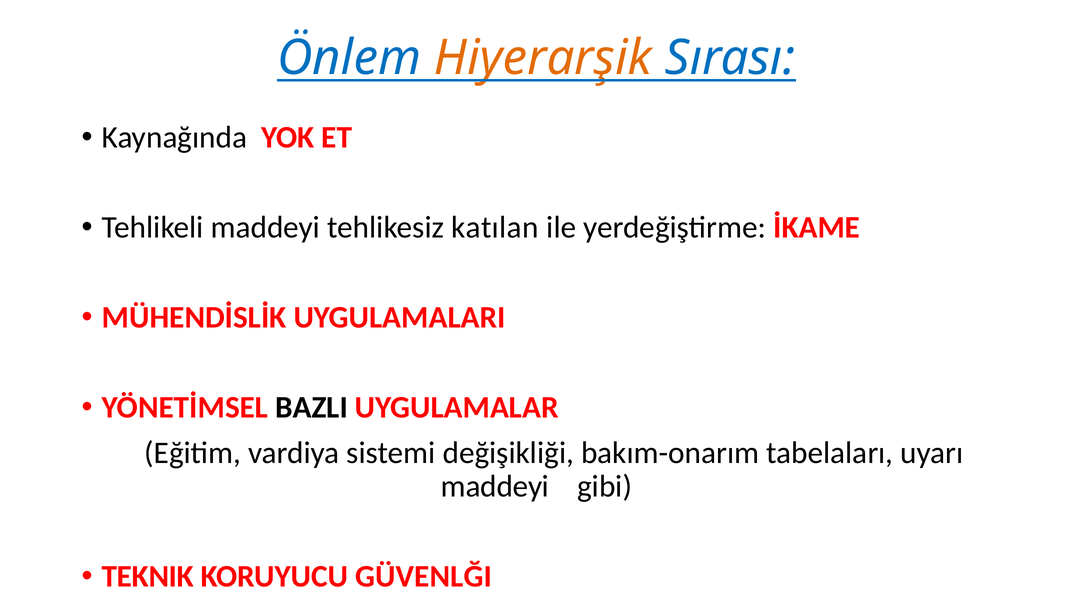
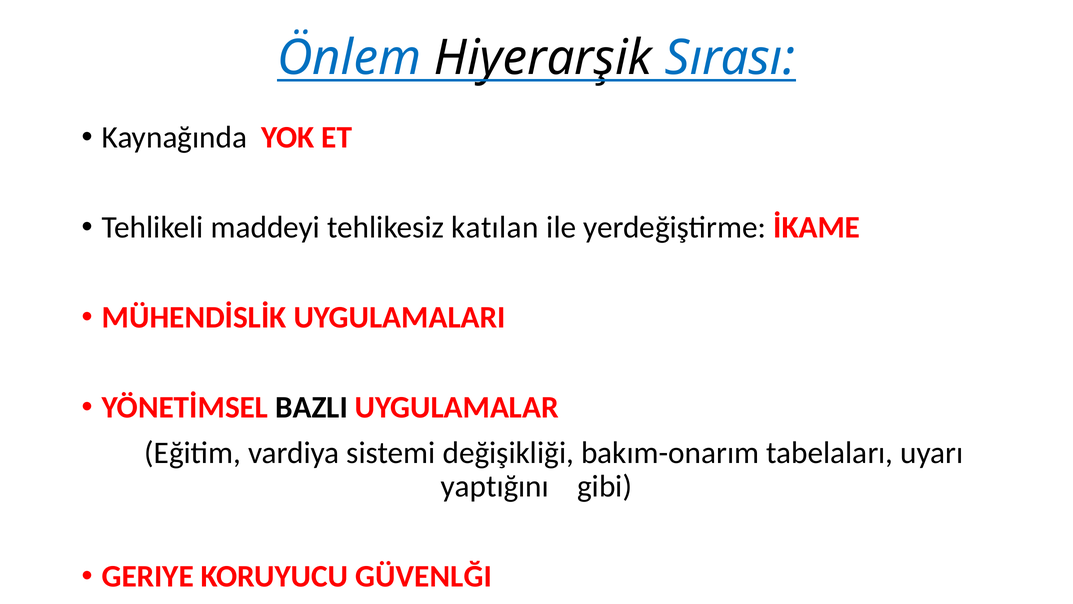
Hiyerarşik colour: orange -> black (543, 58)
maddeyi: maddeyi -> yaptığını (495, 486)
TEKNIK: TEKNIK -> GERIYE (148, 576)
